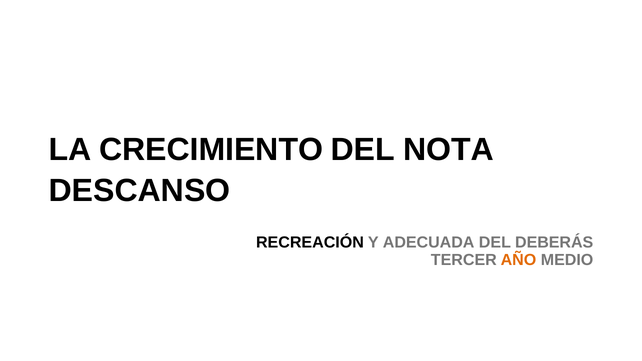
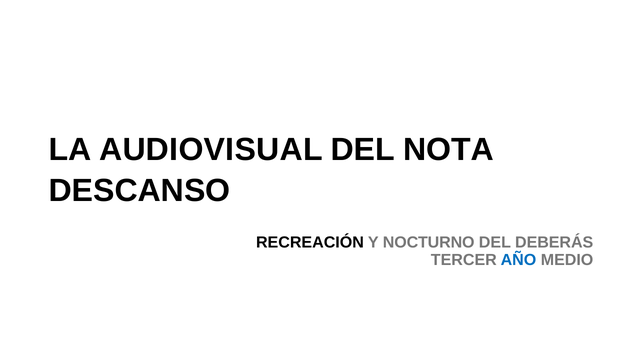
CRECIMIENTO: CRECIMIENTO -> AUDIOVISUAL (211, 150)
ADECUADA: ADECUADA -> NOCTURNO (429, 243)
AÑO colour: orange -> blue (518, 260)
